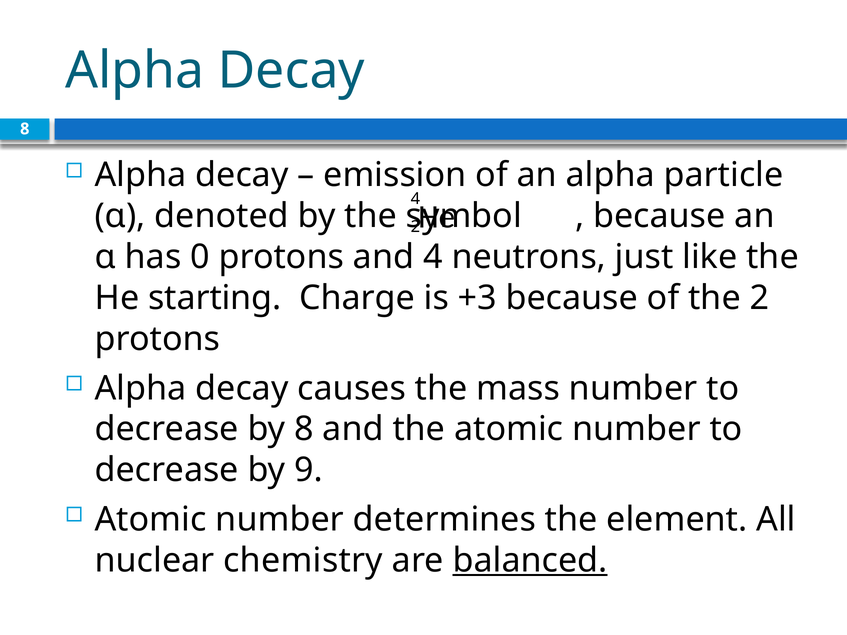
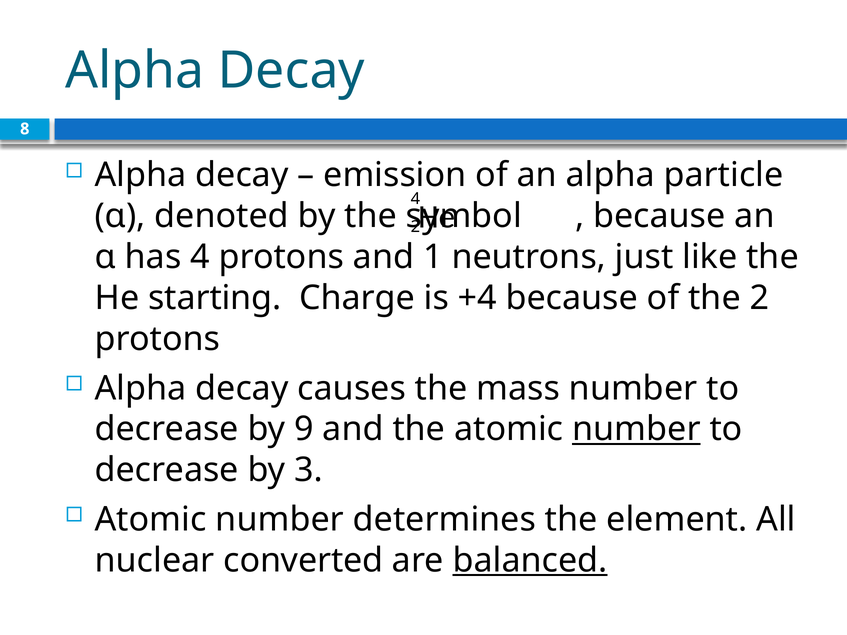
has 0: 0 -> 4 (200, 257)
and 4: 4 -> 1 (433, 257)
+3: +3 -> +4 (477, 298)
by 8: 8 -> 9 (304, 429)
number underline: none -> present (636, 429)
9: 9 -> 3 (308, 470)
chemistry: chemistry -> converted (303, 561)
